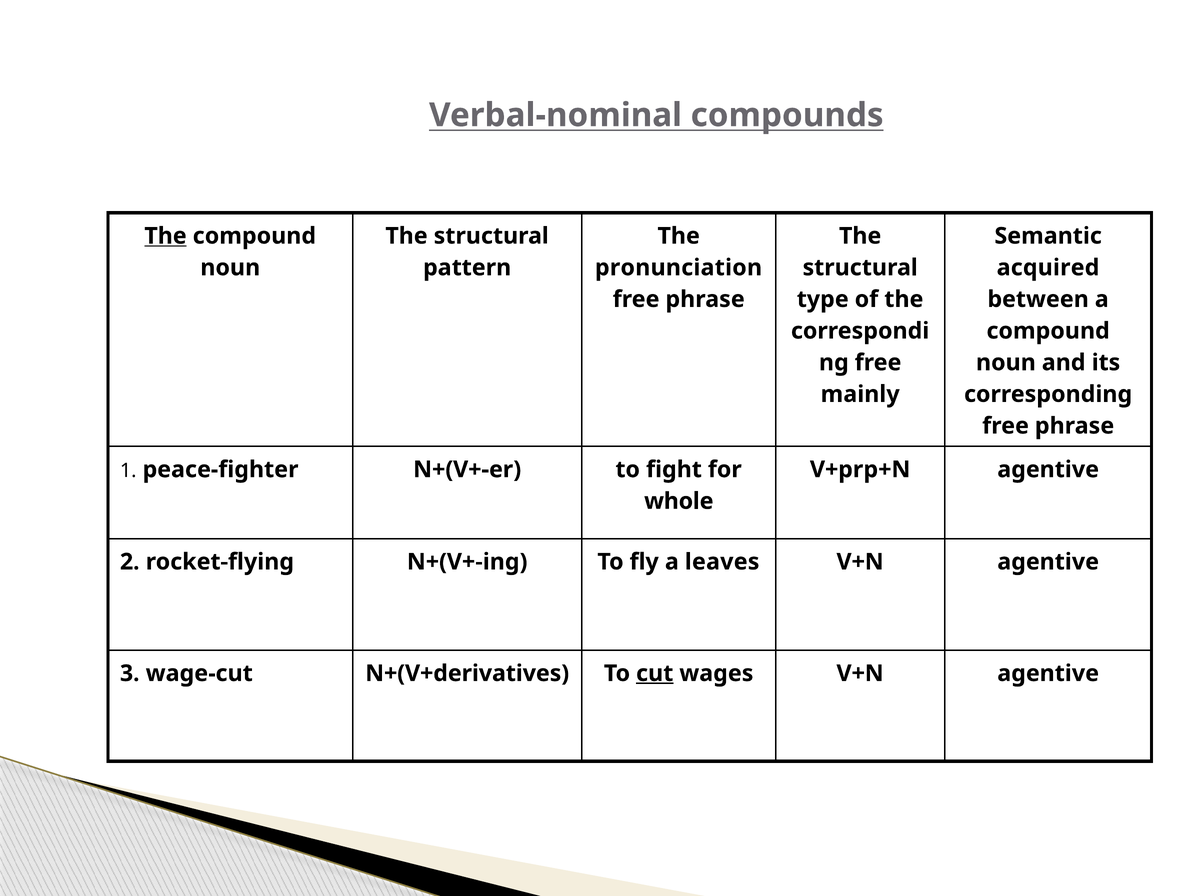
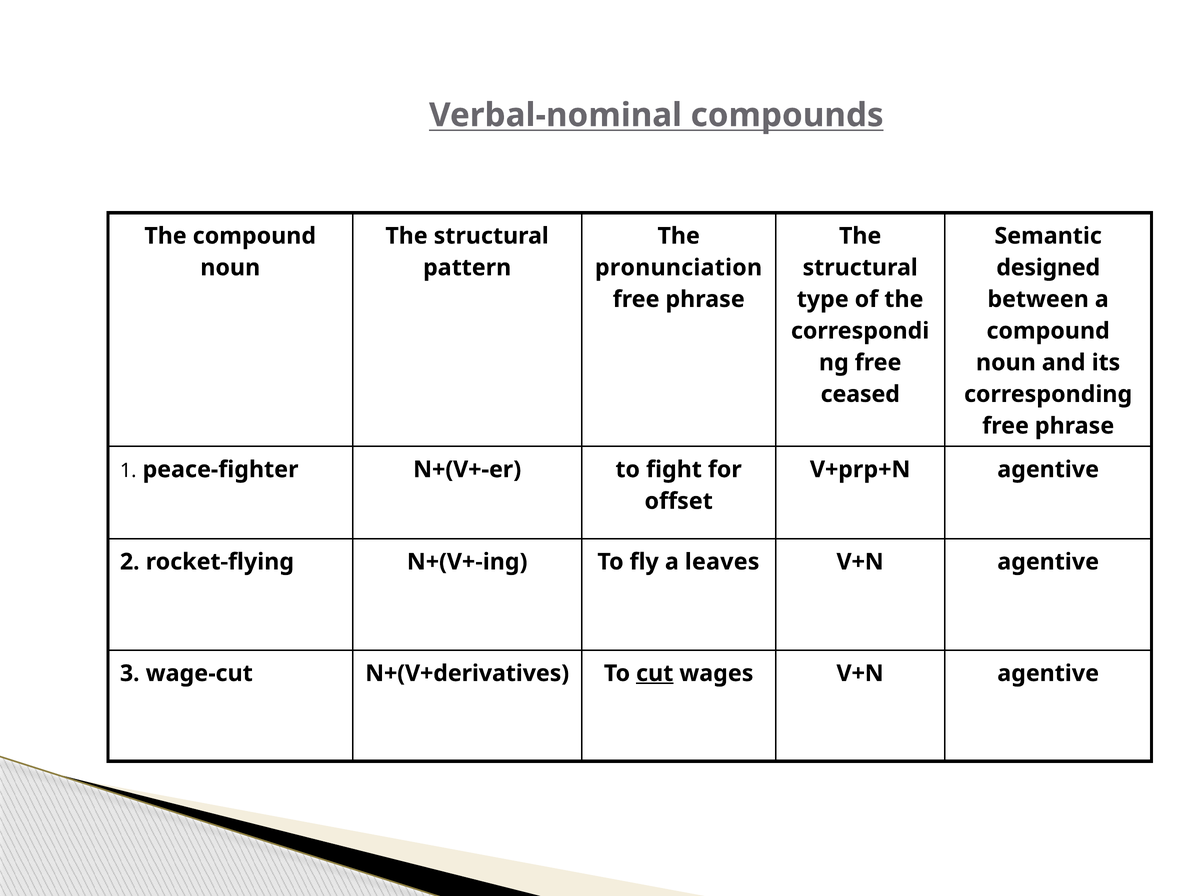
The underline: present -> none (165, 236)
acquired: acquired -> designed (1048, 267)
mainly: mainly -> ceased (860, 394)
whole: whole -> offset (679, 501)
